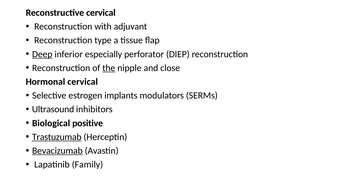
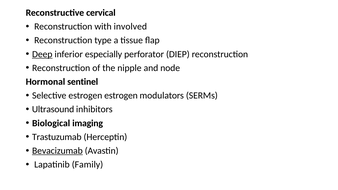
adjuvant: adjuvant -> involved (130, 27)
the underline: present -> none (109, 68)
close: close -> node (170, 68)
Hormonal cervical: cervical -> sentinel (83, 82)
estrogen implants: implants -> estrogen (121, 96)
positive: positive -> imaging (88, 123)
Trastuzumab underline: present -> none (57, 137)
